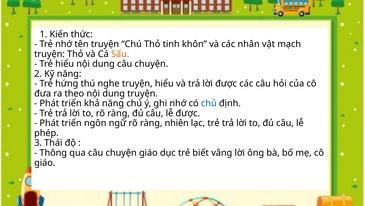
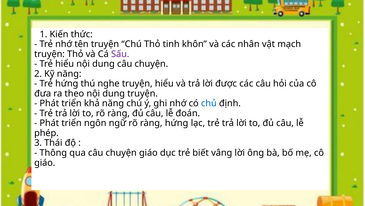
Sấu colour: orange -> purple (120, 54)
lễ được: được -> đoán (188, 113)
ràng nhiên: nhiên -> hứng (177, 123)
